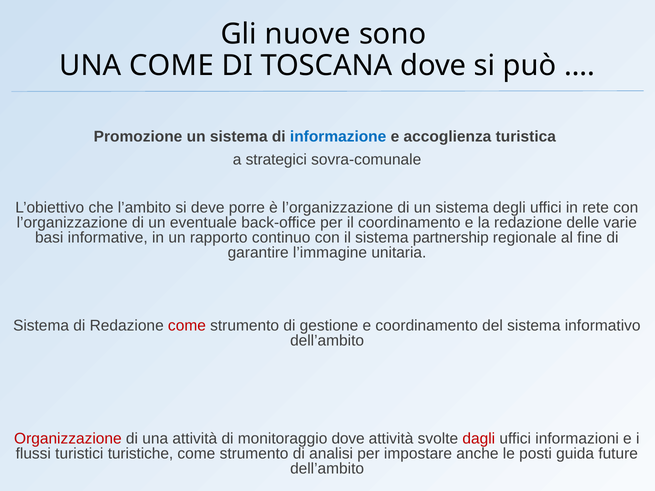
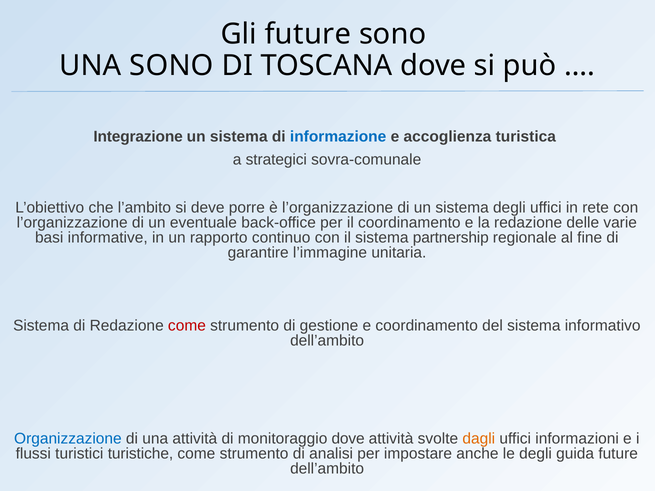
Gli nuove: nuove -> future (308, 34)
UNA COME: COME -> SONO (171, 66)
Promozione: Promozione -> Integrazione (138, 136)
Organizzazione colour: red -> blue (68, 439)
dagli colour: red -> orange (479, 439)
le posti: posti -> degli (536, 454)
